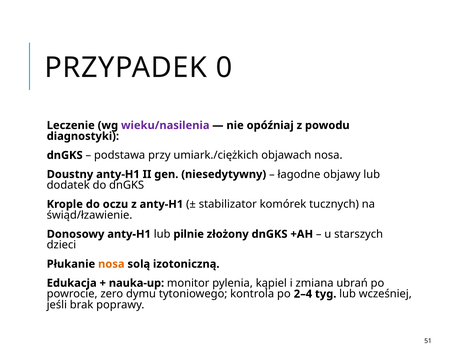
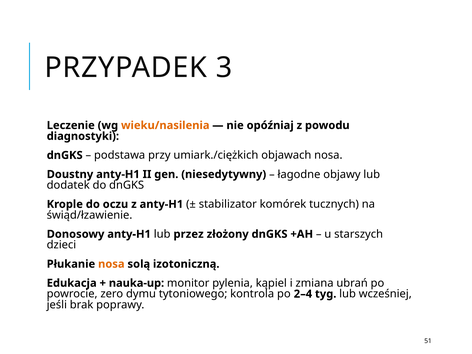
0: 0 -> 3 (224, 68)
wieku/nasilenia colour: purple -> orange (165, 125)
pilnie: pilnie -> przez (189, 234)
